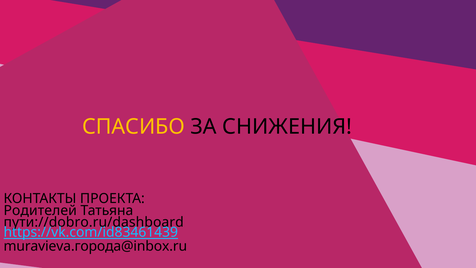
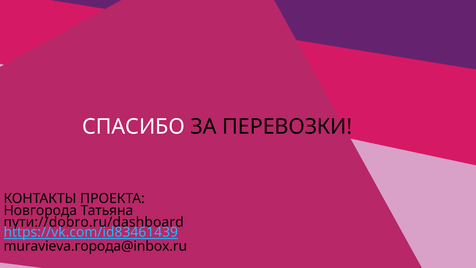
СПАСИБО colour: yellow -> white (133, 127)
СНИЖЕНИЯ: СНИЖЕНИЯ -> ПЕРЕВОЗКИ (287, 127)
Родителей: Родителей -> Новгорода (40, 210)
